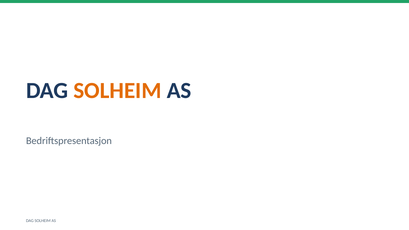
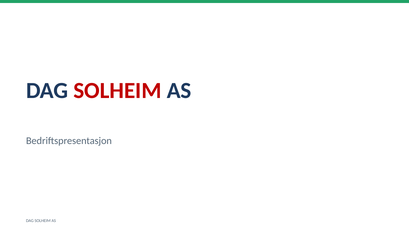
SOLHEIM colour: orange -> red (118, 91)
